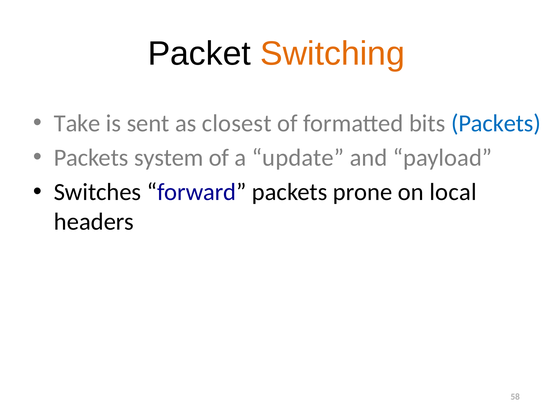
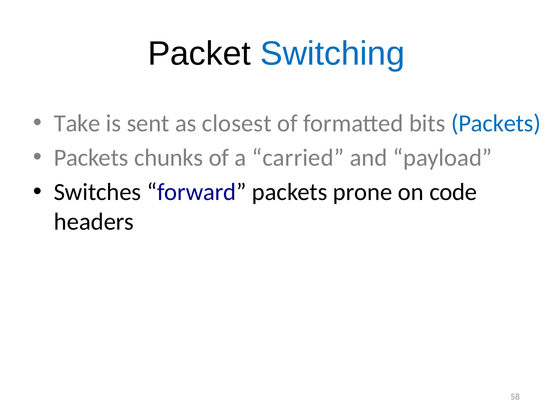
Switching colour: orange -> blue (333, 54)
system: system -> chunks (169, 158)
update: update -> carried (298, 158)
local: local -> code (453, 192)
